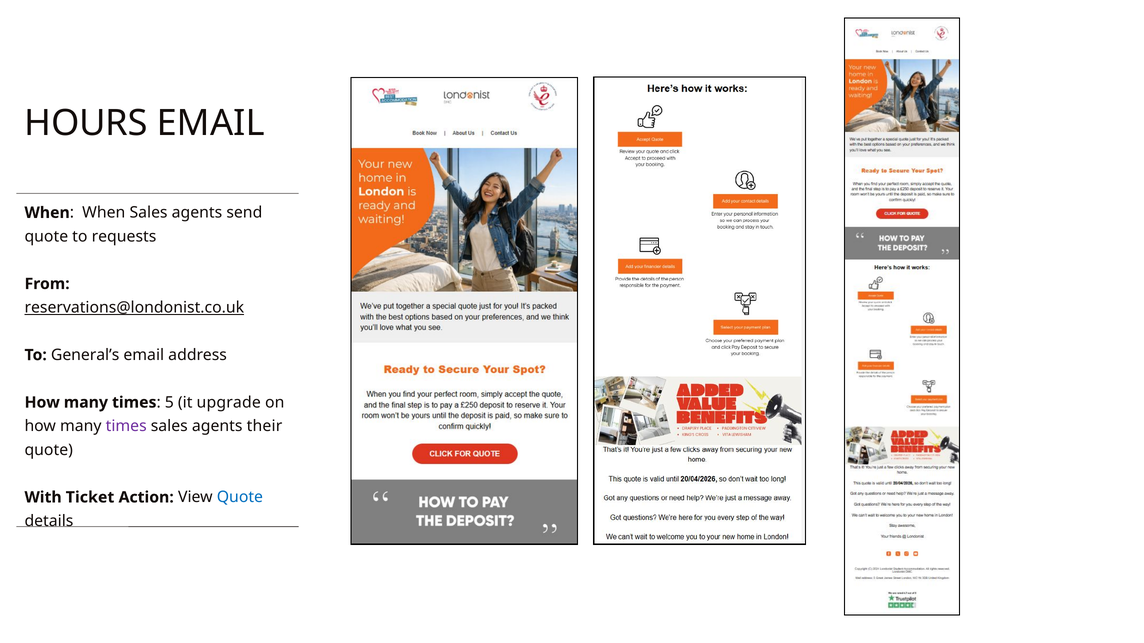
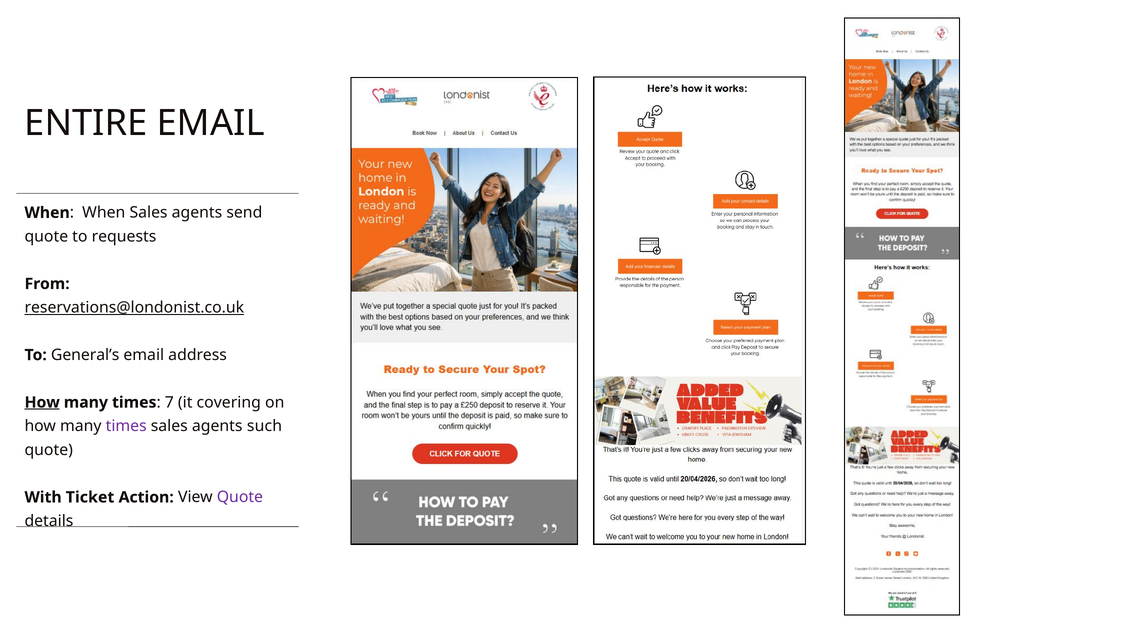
HOURS: HOURS -> ENTIRE (86, 123)
How underline: none -> present (42, 403)
5: 5 -> 7 (169, 403)
upgrade: upgrade -> covering (229, 403)
their: their -> such (264, 426)
Quote colour: blue -> purple (240, 498)
